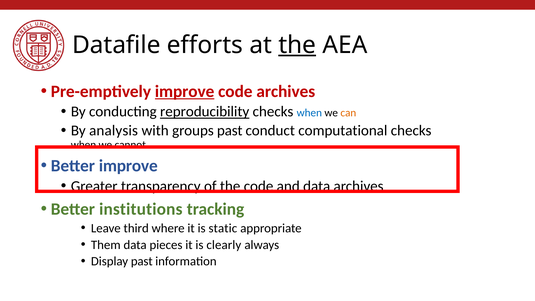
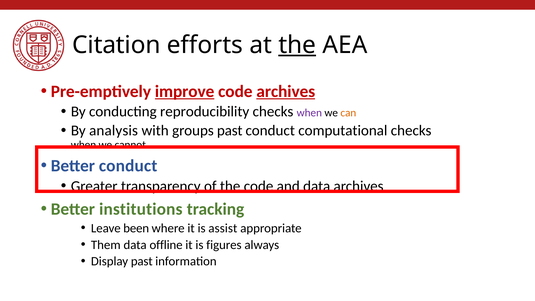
Datafile: Datafile -> Citation (116, 45)
archives underline: none -> present (286, 91)
reproducibility underline: present -> none (205, 112)
when colour: blue -> purple (309, 113)
Better improve: improve -> conduct (128, 166)
third: third -> been (136, 228)
static: static -> assist (223, 228)
pieces: pieces -> offline (166, 245)
clearly: clearly -> figures (224, 245)
